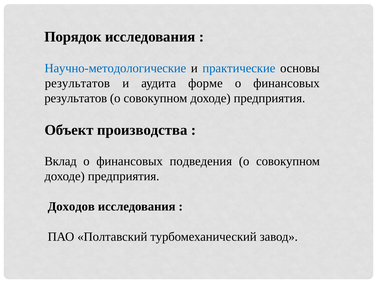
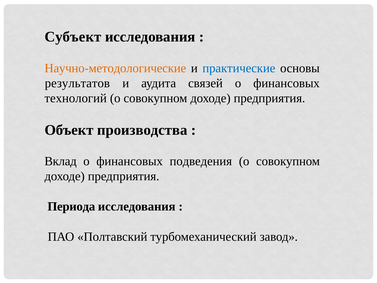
Порядок: Порядок -> Субъект (73, 37)
Научно-методологические colour: blue -> orange (115, 68)
форме: форме -> связей (205, 83)
результатов: результатов -> технологий (76, 98)
Доходов: Доходов -> Периода (71, 206)
